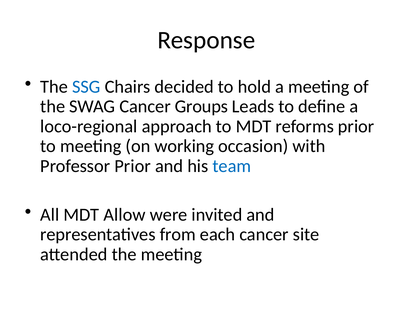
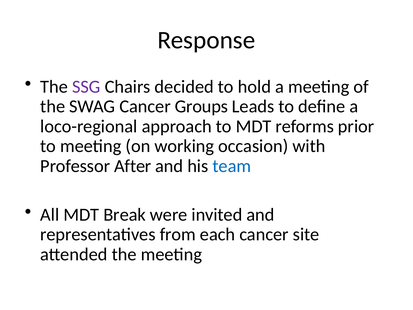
SSG colour: blue -> purple (86, 87)
Professor Prior: Prior -> After (133, 166)
Allow: Allow -> Break (125, 214)
